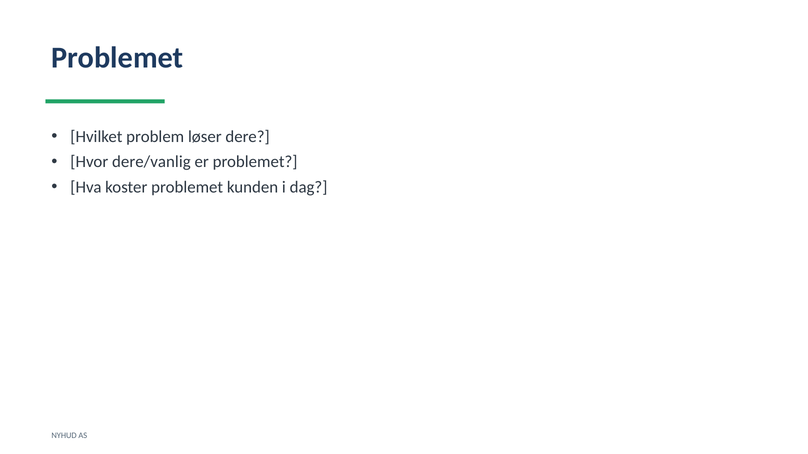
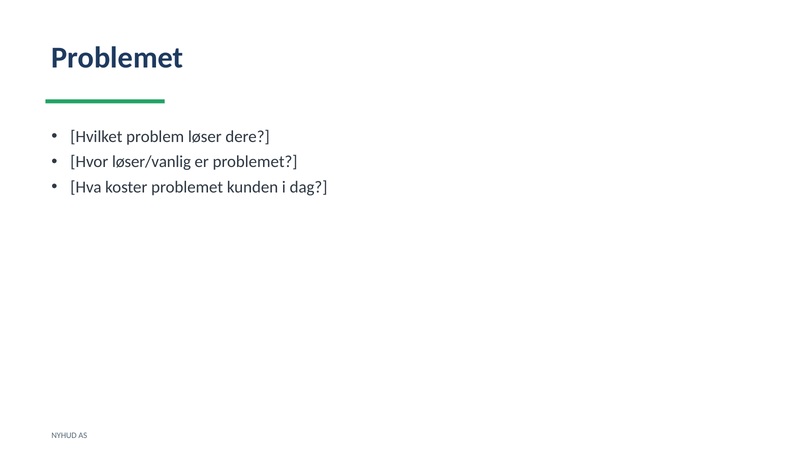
dere/vanlig: dere/vanlig -> løser/vanlig (151, 162)
